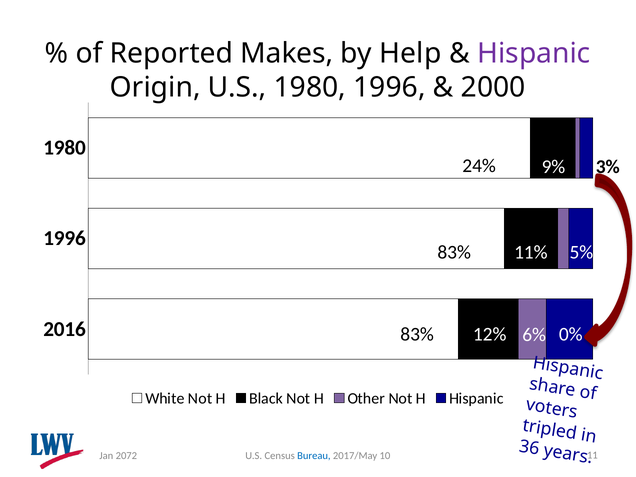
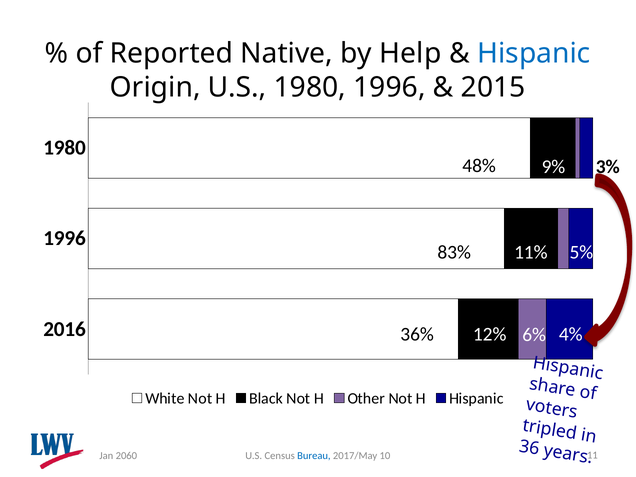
Makes: Makes -> Native (287, 54)
Hispanic colour: purple -> blue (534, 54)
2000: 2000 -> 2015 (493, 88)
24%: 24% -> 48% (479, 166)
83%: 83% -> 36% (417, 334)
0%: 0% -> 4% (571, 334)
2072: 2072 -> 2060 (126, 456)
